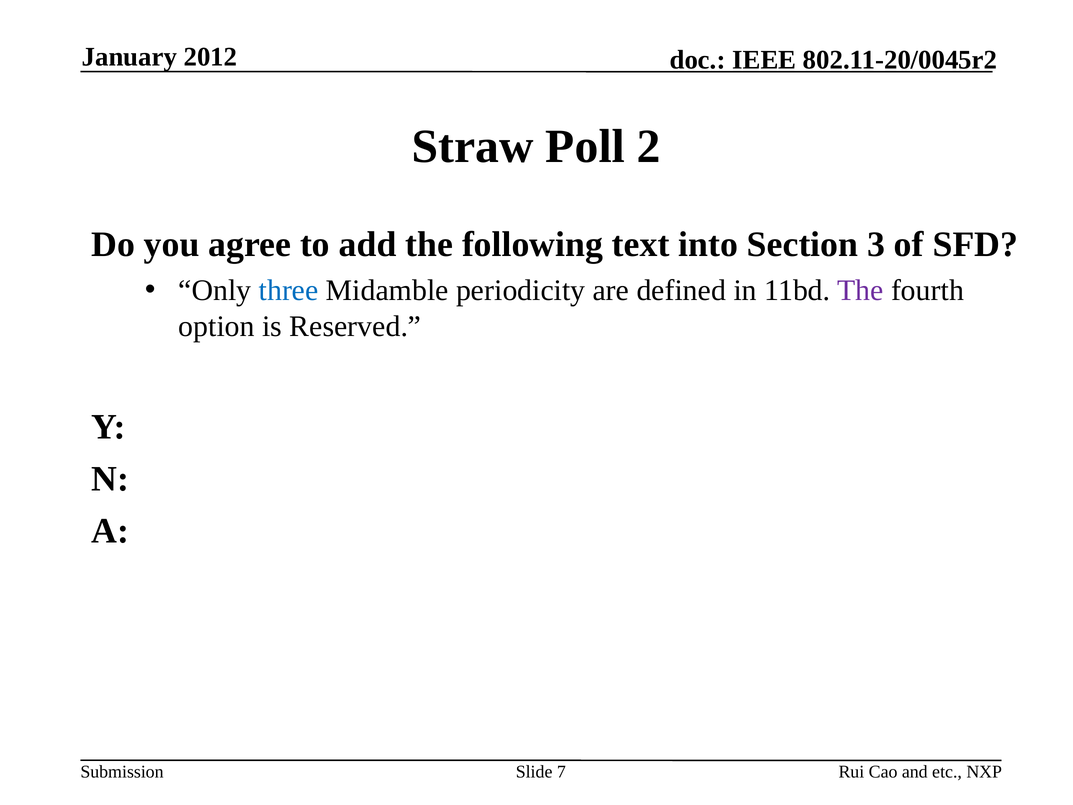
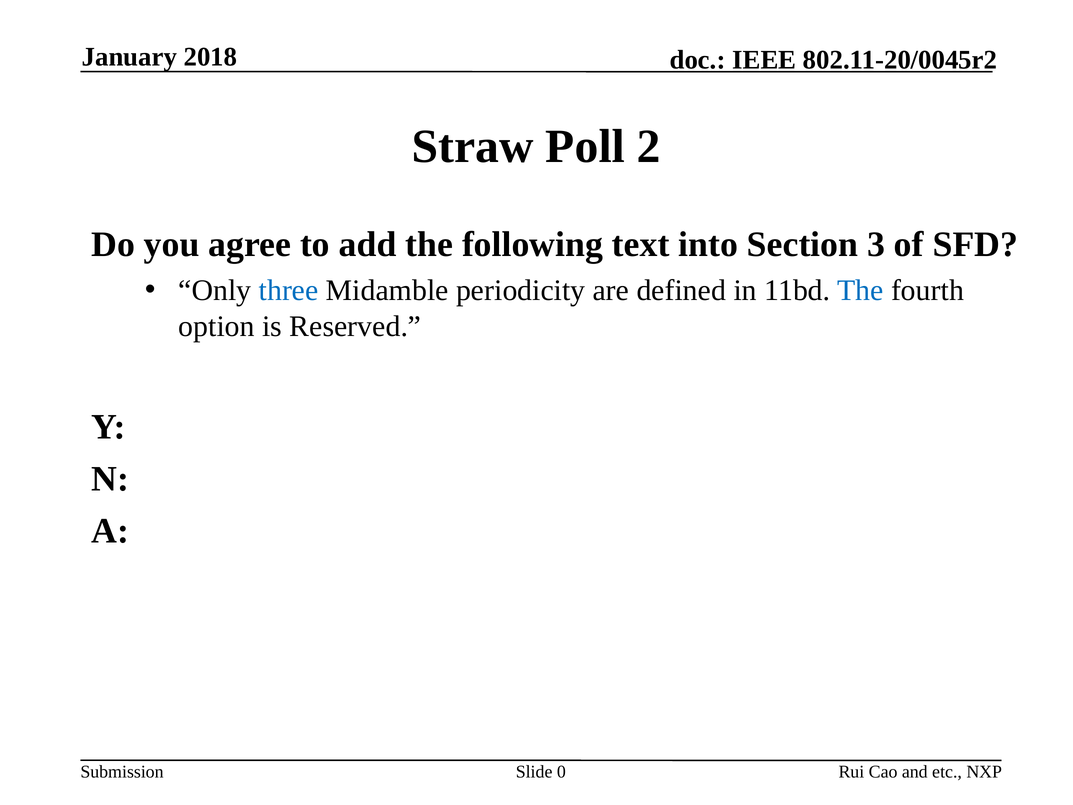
2012: 2012 -> 2018 (210, 57)
The colour: purple -> blue (860, 291)
7: 7 -> 0 (561, 772)
